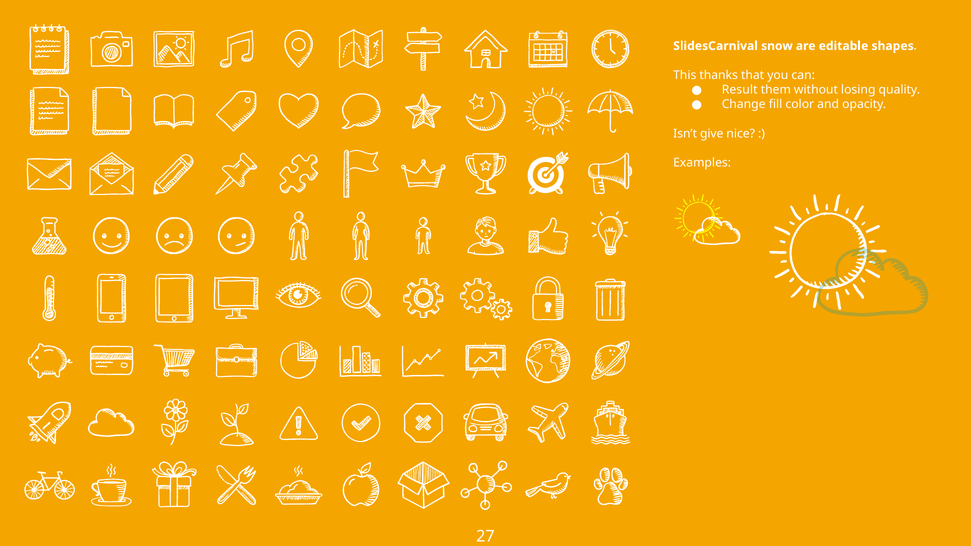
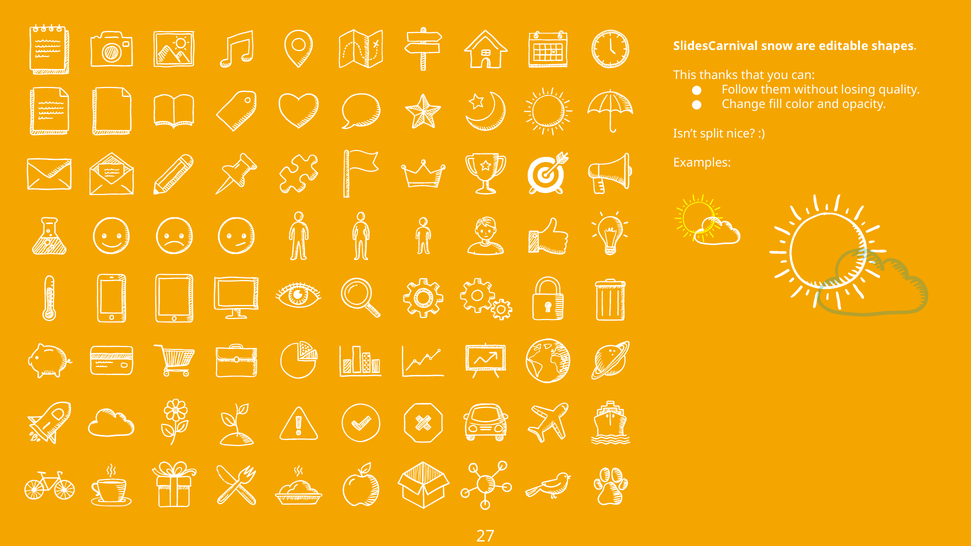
Result: Result -> Follow (740, 90)
give: give -> split (712, 134)
